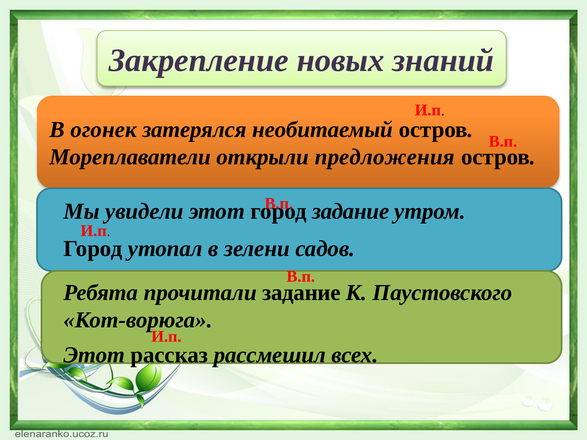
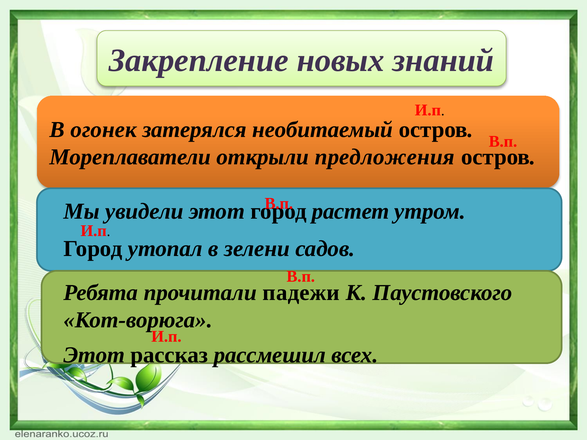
задание: задание -> растет (351, 212)
прочитали задание: задание -> падежи (301, 293)
